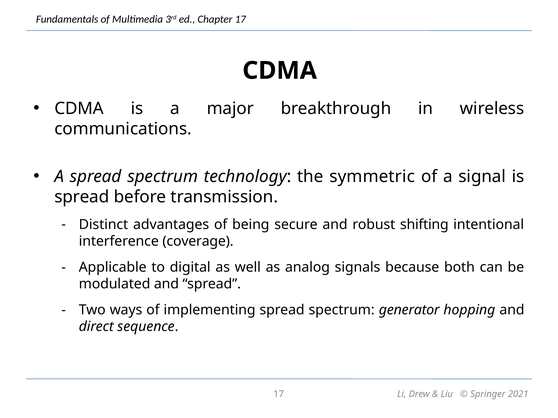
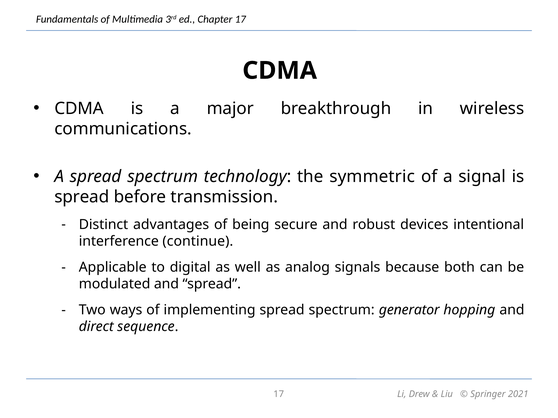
shifting: shifting -> devices (424, 225)
coverage: coverage -> continue (198, 242)
